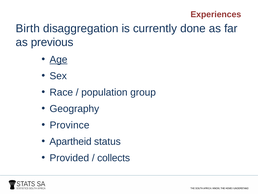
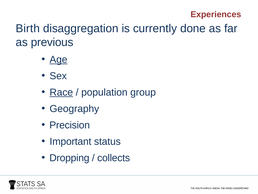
Race underline: none -> present (61, 92)
Province: Province -> Precision (70, 125)
Apartheid: Apartheid -> Important (70, 141)
Provided: Provided -> Dropping (69, 157)
